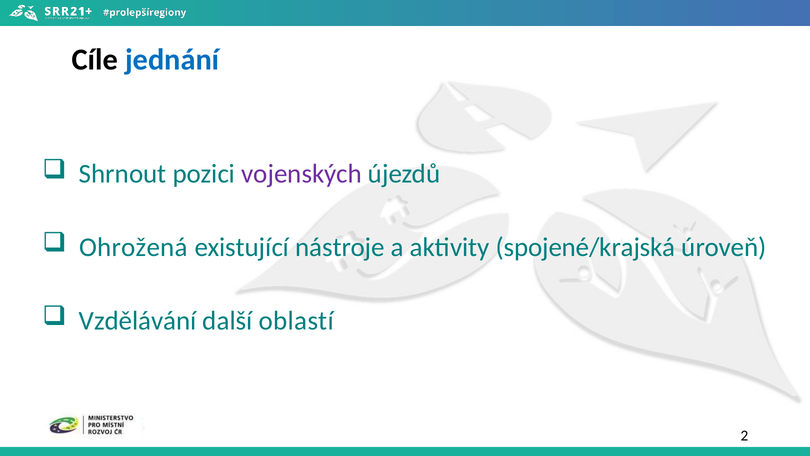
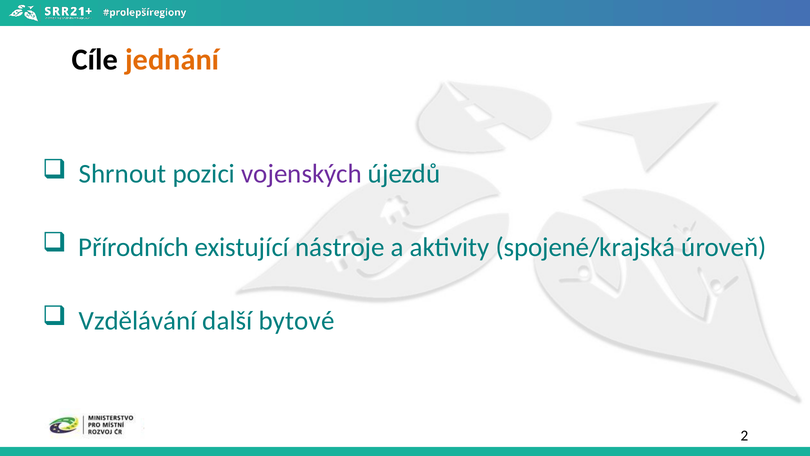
jednání colour: blue -> orange (172, 60)
Ohrožená: Ohrožená -> Přírodních (134, 247)
oblastí: oblastí -> bytové (297, 320)
